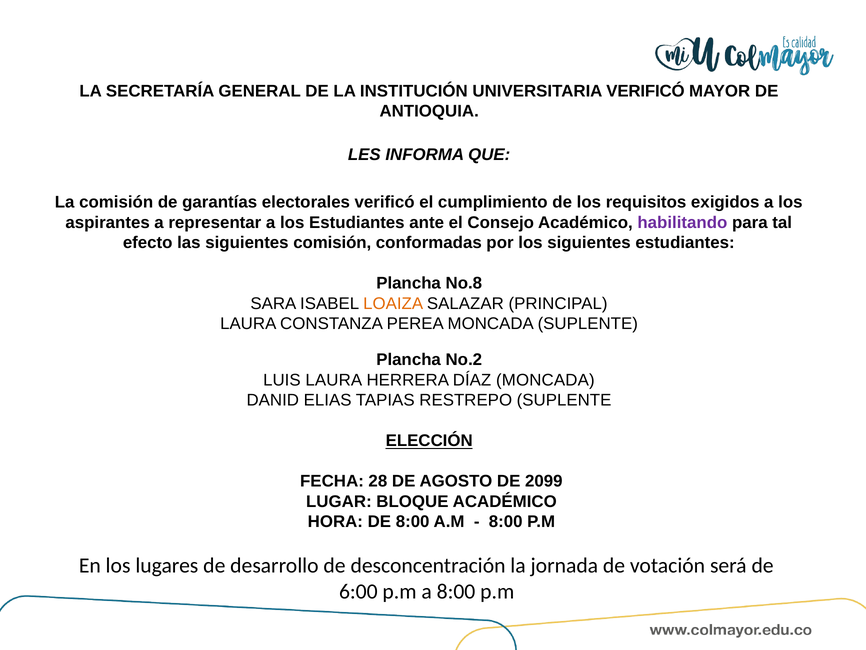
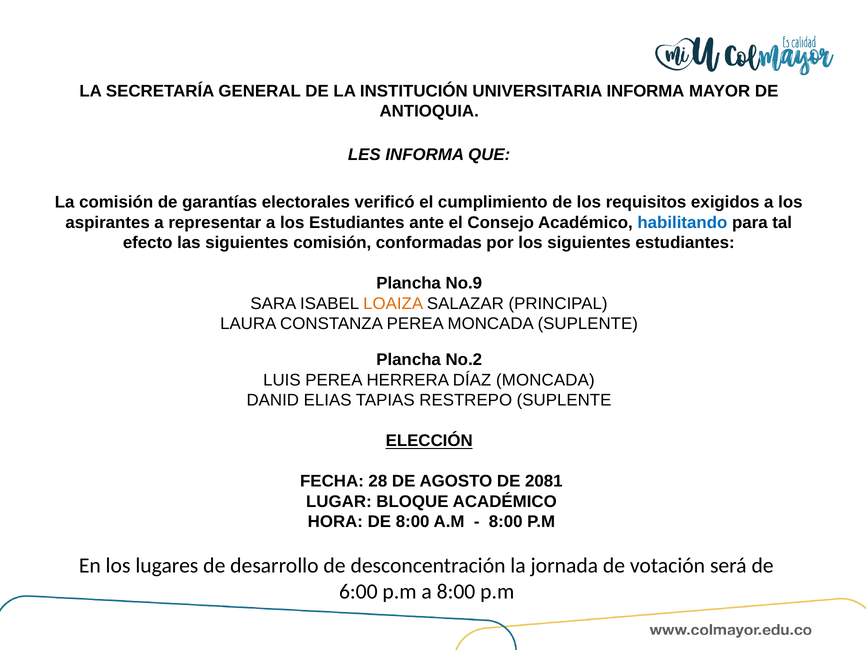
UNIVERSITARIA VERIFICÓ: VERIFICÓ -> INFORMA (645, 91)
habilitando colour: purple -> blue (682, 222)
No.8: No.8 -> No.9 (464, 283)
LUIS LAURA: LAURA -> PEREA (334, 380)
2099: 2099 -> 2081 (544, 481)
